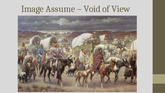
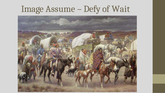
Void: Void -> Defy (92, 9)
View: View -> Wait (121, 9)
